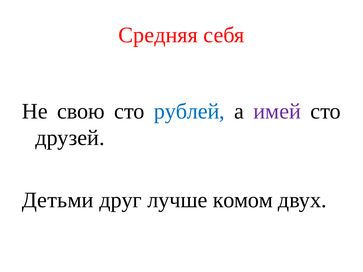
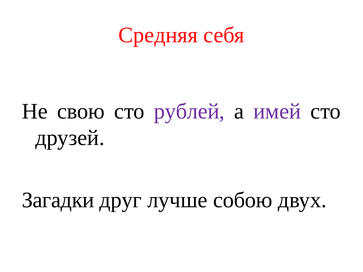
рублей colour: blue -> purple (189, 111)
Детьми: Детьми -> Загадки (58, 200)
комом: комом -> собою (243, 200)
